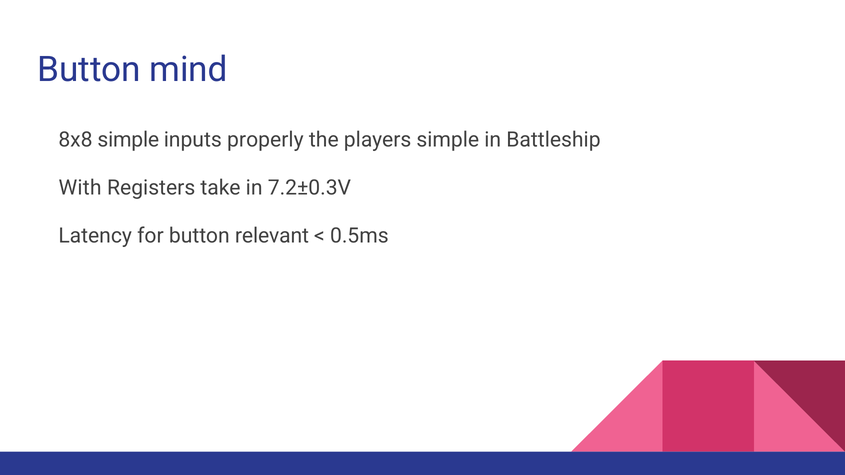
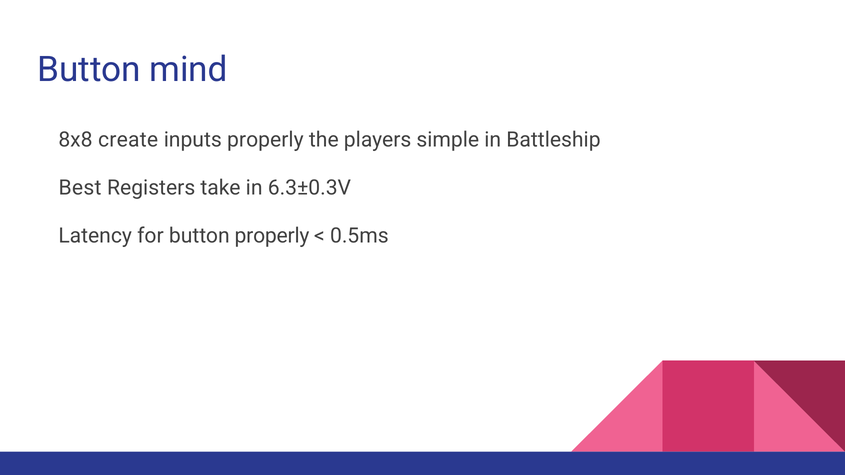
8x8 simple: simple -> create (128, 140)
With: With -> Best (80, 188)
7.2±0.3V: 7.2±0.3V -> 6.3±0.3V (309, 188)
button relevant: relevant -> properly (272, 236)
